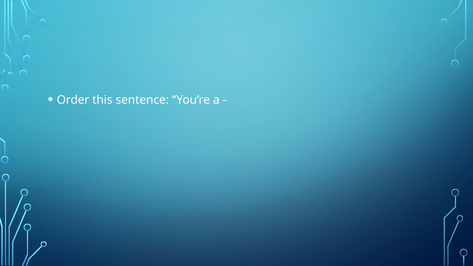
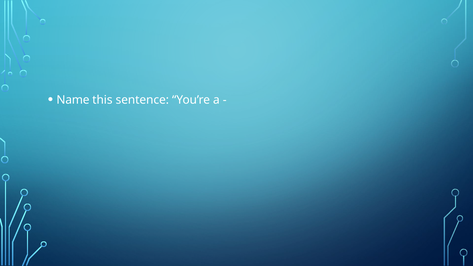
Order: Order -> Name (73, 100)
